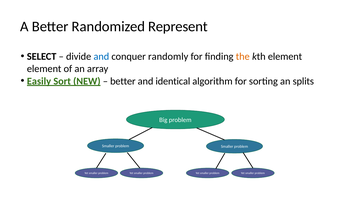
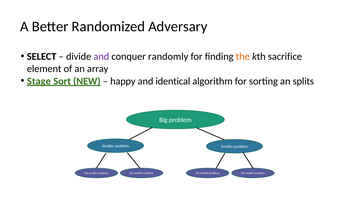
Represent: Represent -> Adversary (178, 27)
and colour: blue -> purple (101, 56)
kth element: element -> sacrifice (285, 56)
Easily: Easily -> Stage (39, 81)
better: better -> happy (123, 81)
